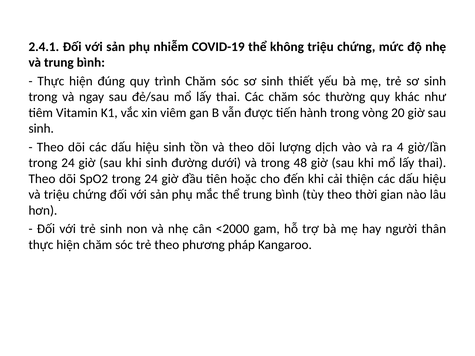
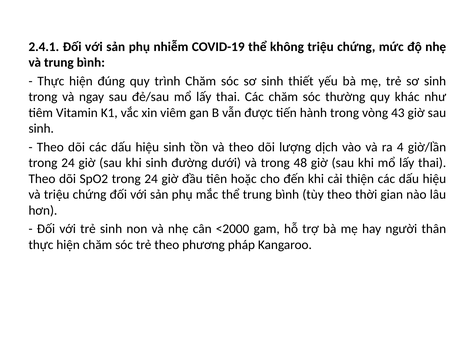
20: 20 -> 43 (398, 113)
